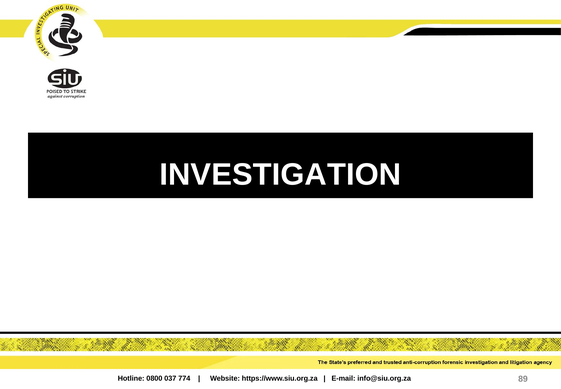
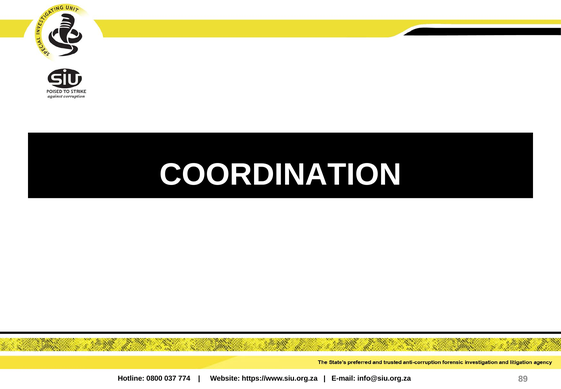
INVESTIGATION: INVESTIGATION -> COORDINATION (280, 174)
